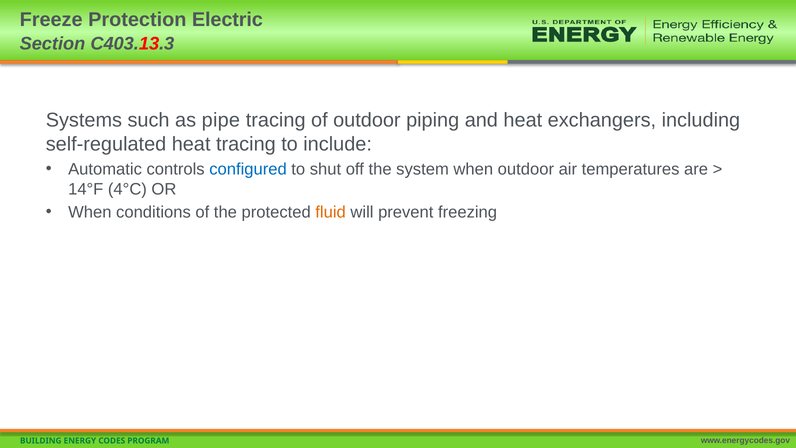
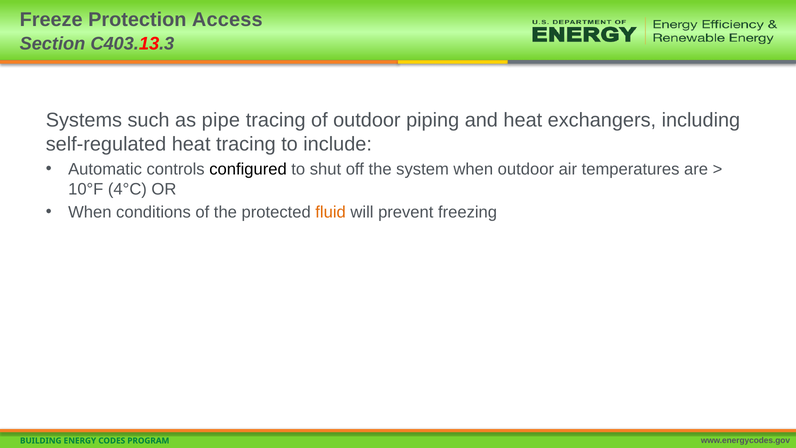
Electric: Electric -> Access (227, 19)
configured colour: blue -> black (248, 169)
14°F: 14°F -> 10°F (86, 189)
